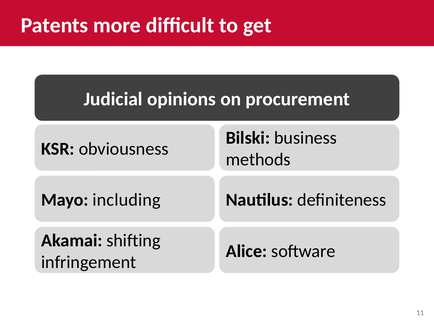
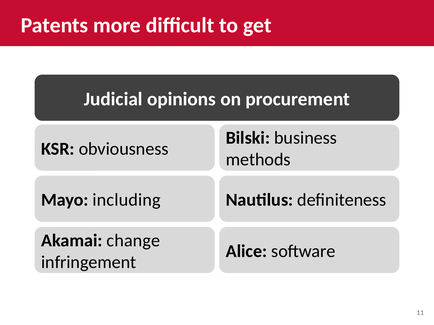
shifting: shifting -> change (133, 241)
